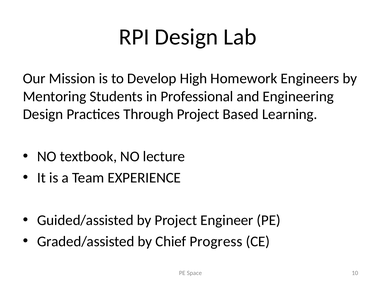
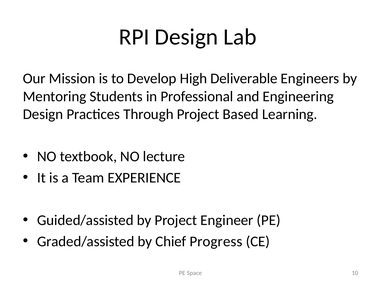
Homework: Homework -> Deliverable (244, 79)
